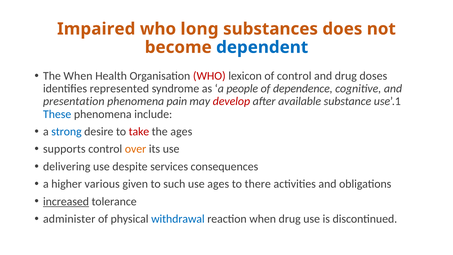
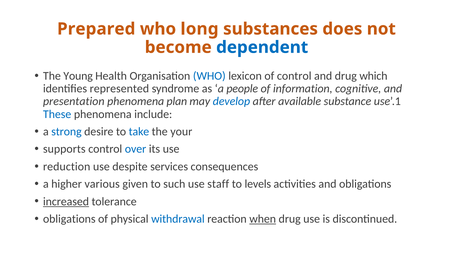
Impaired: Impaired -> Prepared (96, 29)
The When: When -> Young (78, 76)
WHO colour: red -> blue (209, 76)
doses: doses -> which (373, 76)
dependence: dependence -> information (303, 89)
pain: pain -> plan (177, 101)
develop colour: red -> blue (231, 101)
take colour: red -> blue (139, 131)
the ages: ages -> your (181, 131)
over colour: orange -> blue (136, 149)
delivering: delivering -> reduction (67, 166)
use ages: ages -> staff (218, 184)
there: there -> levels (258, 184)
administer: administer -> obligations (69, 219)
when underline: none -> present (263, 219)
